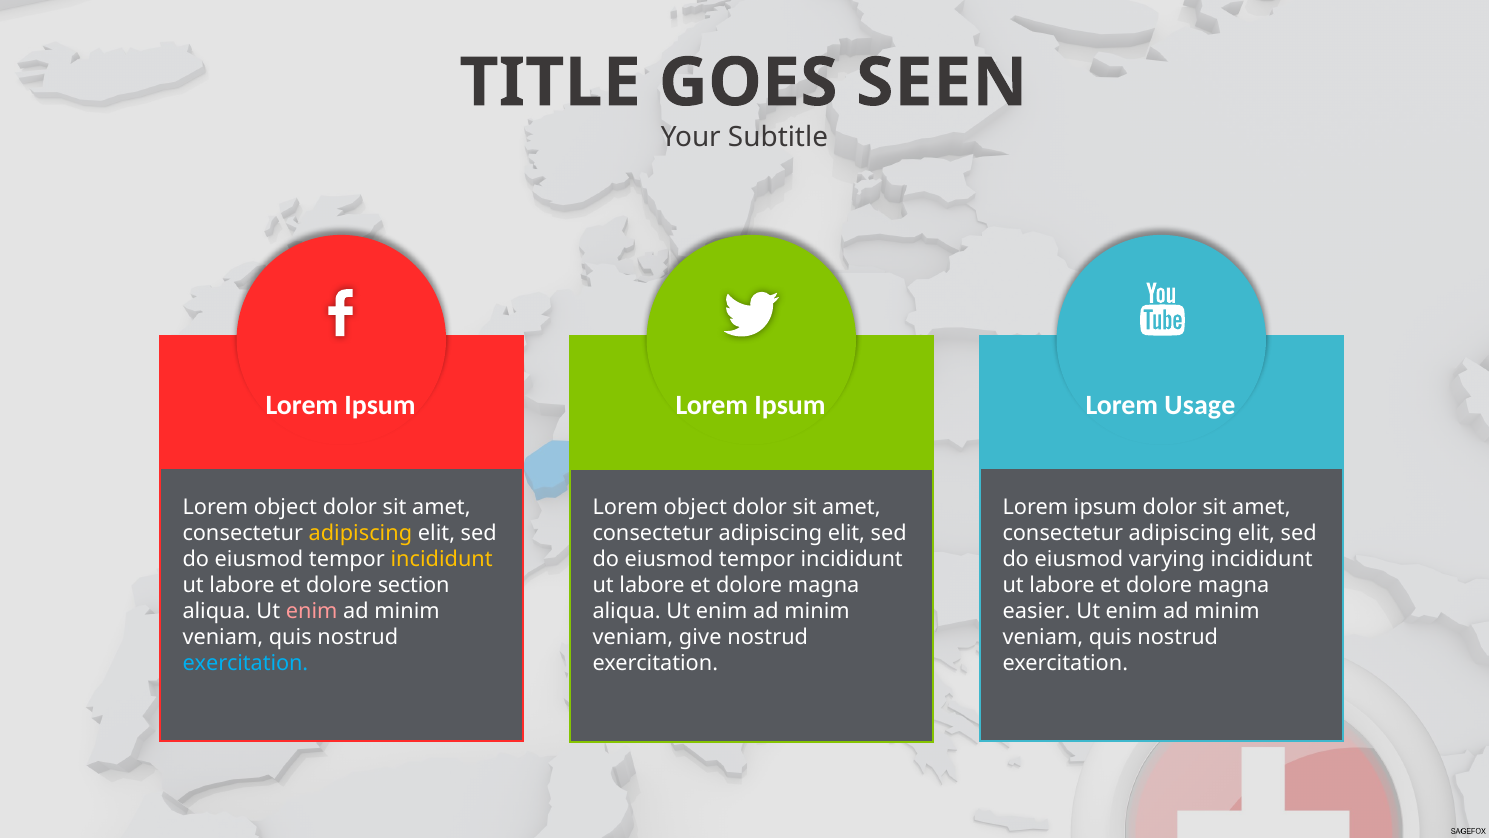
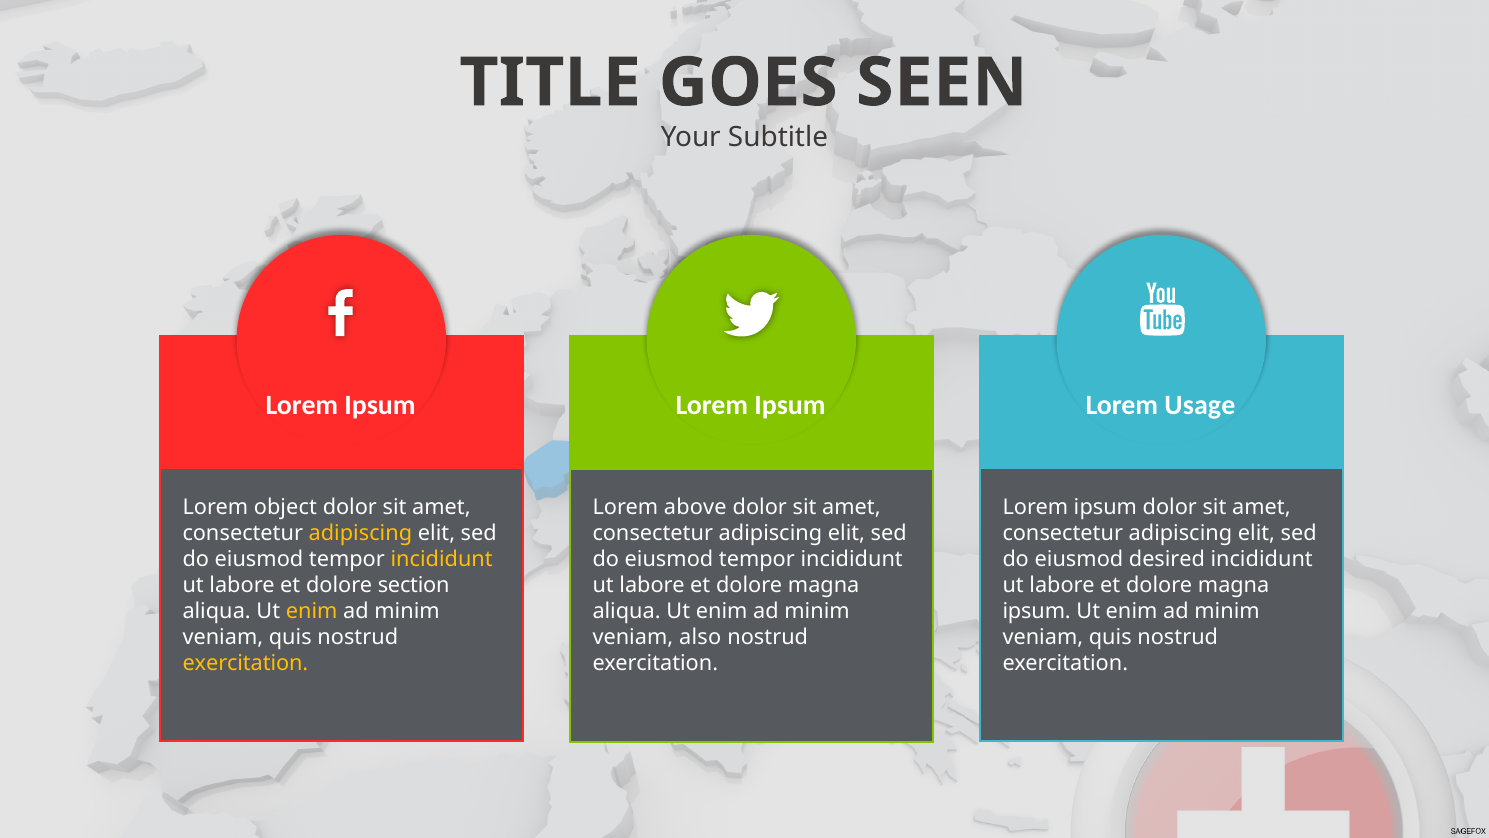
object: object -> above (695, 507)
varying: varying -> desired (1167, 559)
enim colour: pink -> yellow (312, 611)
easier: easier -> ipsum (1037, 611)
give: give -> also (700, 637)
exercitation colour: light blue -> yellow (245, 663)
